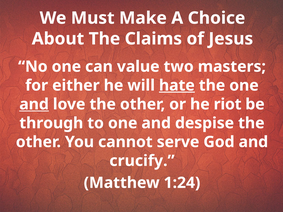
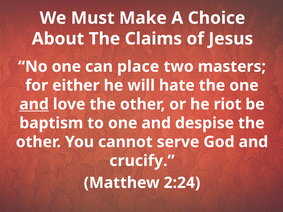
value: value -> place (138, 67)
hate underline: present -> none (177, 86)
through: through -> baptism (51, 123)
1:24: 1:24 -> 2:24 (182, 183)
